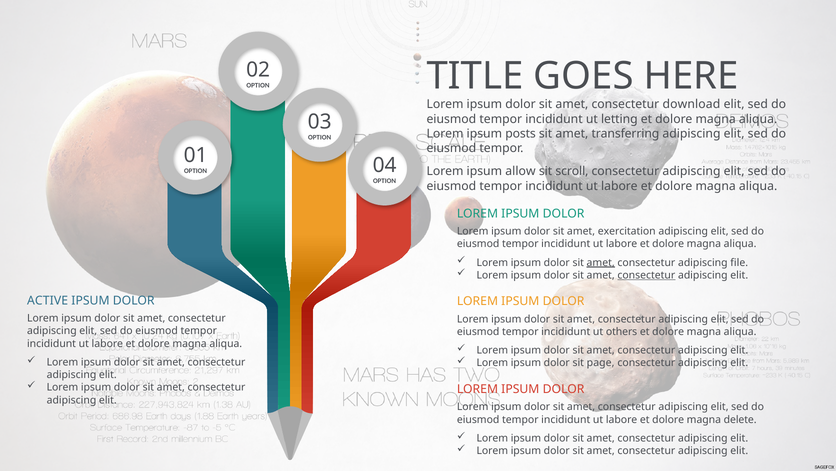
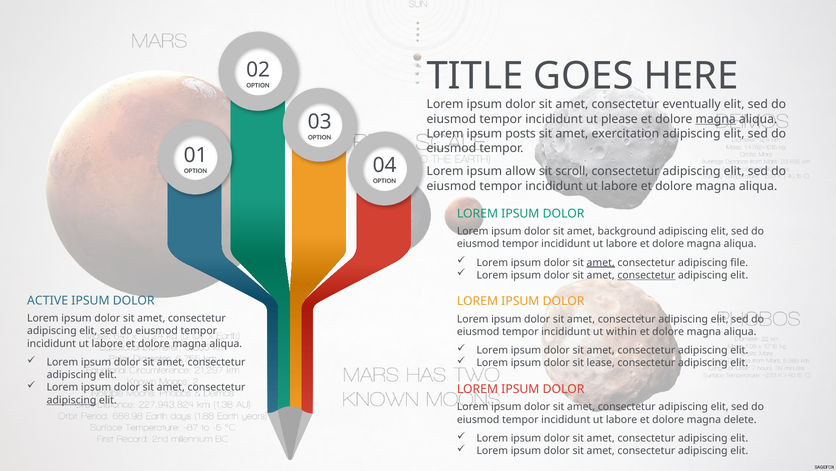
download: download -> eventually (692, 104)
letting: letting -> please (619, 119)
magna underline: none -> present (716, 119)
transferring: transferring -> exercitation (625, 133)
exercitation: exercitation -> background (627, 231)
others: others -> within (621, 331)
page: page -> lease (601, 362)
adipiscing underline: none -> present (71, 399)
